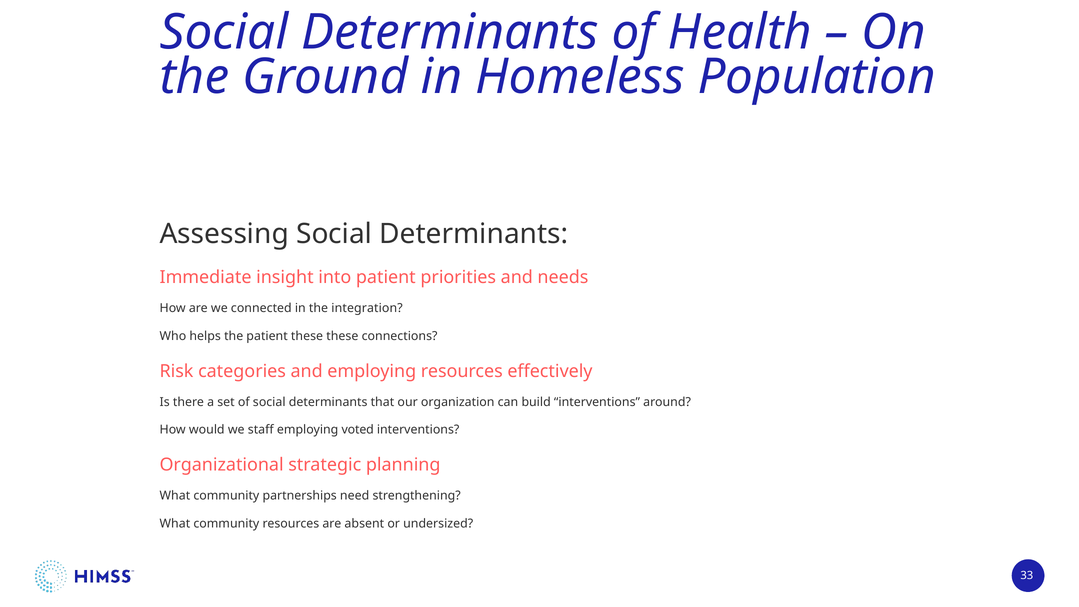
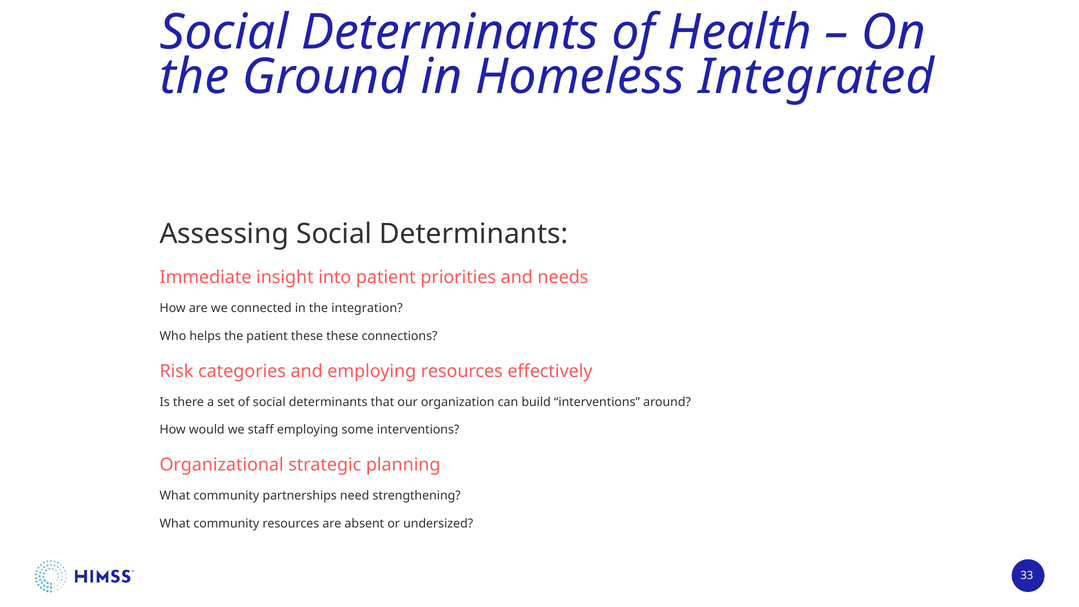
Population: Population -> Integrated (816, 77)
voted: voted -> some (358, 430)
